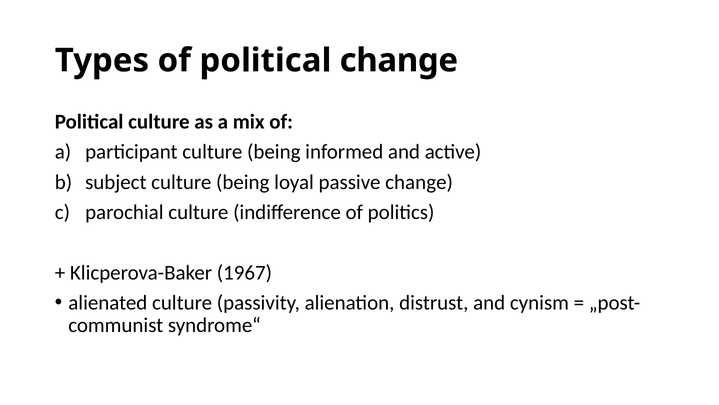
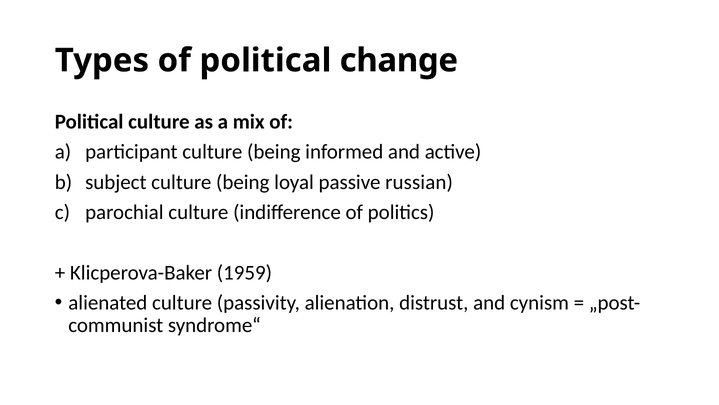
passive change: change -> russian (419, 182)
1967: 1967 -> 1959 (244, 272)
